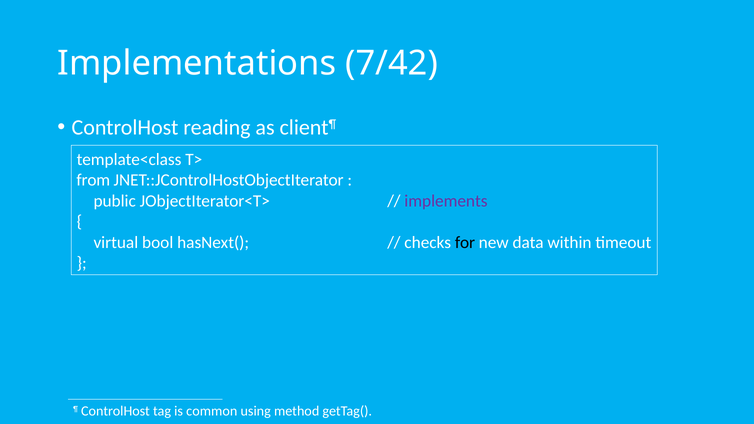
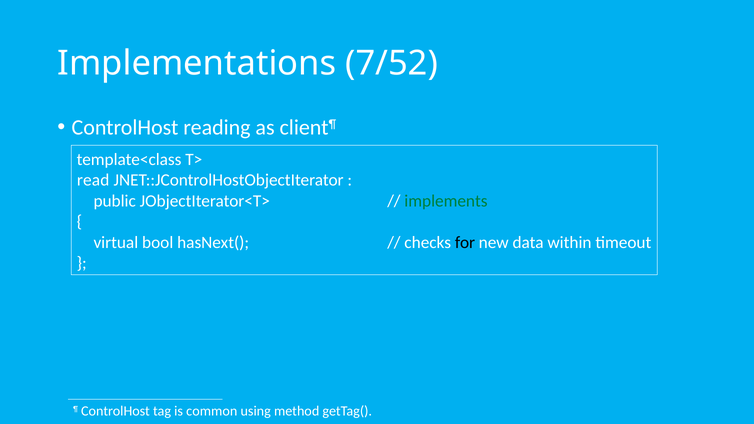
7/42: 7/42 -> 7/52 (392, 63)
from: from -> read (93, 180)
implements colour: purple -> green (446, 201)
